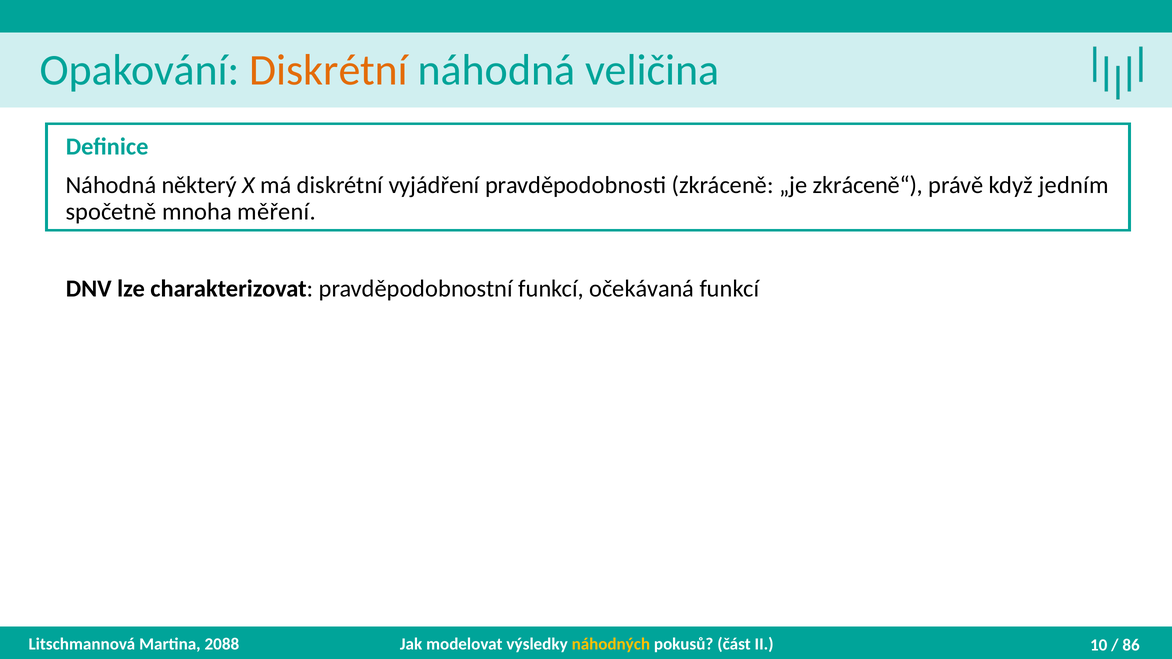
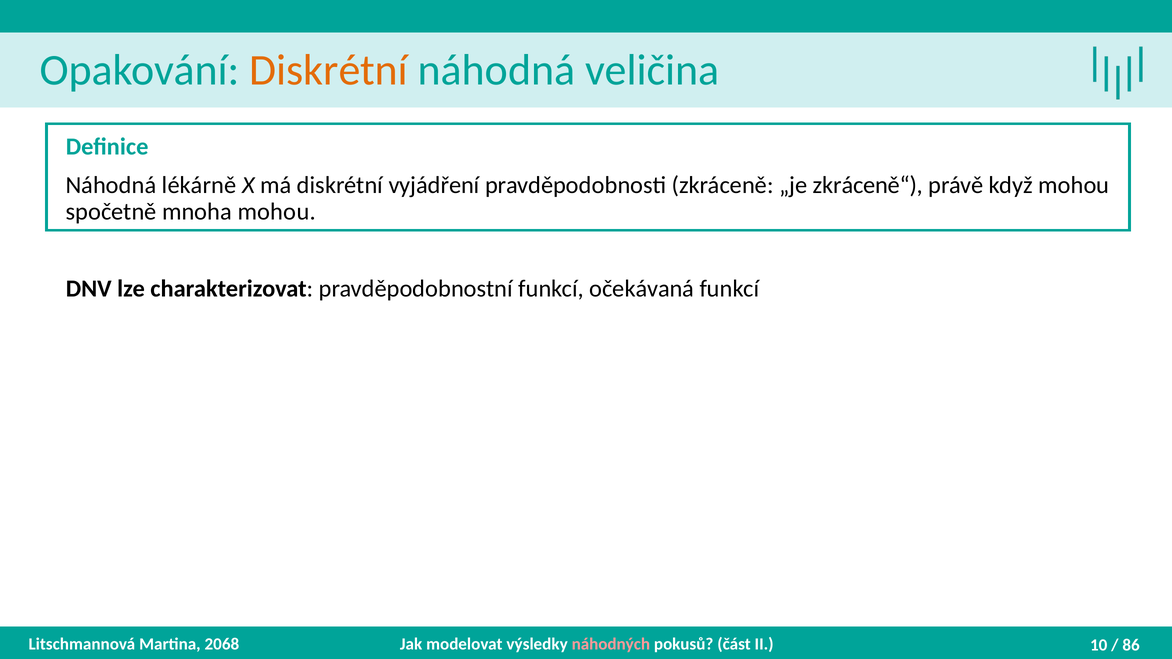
některý: některý -> lékárně (199, 185)
když jedním: jedním -> mohou (1074, 185)
mnoha měření: měření -> mohou (277, 212)
2088: 2088 -> 2068 (222, 644)
náhodných colour: yellow -> pink (611, 644)
